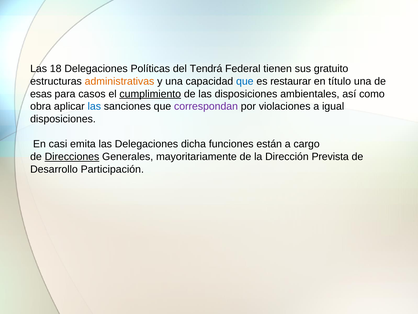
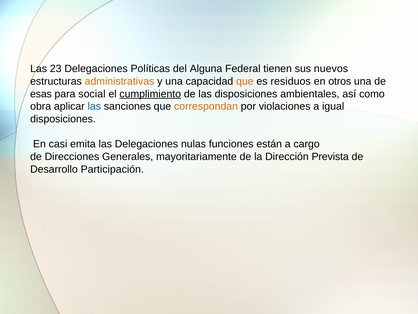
18: 18 -> 23 (56, 69)
Tendrá: Tendrá -> Alguna (206, 69)
gratuito: gratuito -> nuevos (331, 69)
que colour: blue -> orange (245, 81)
restaurar: restaurar -> residuos (291, 81)
título: título -> otros (340, 81)
casos: casos -> social (92, 94)
correspondan colour: purple -> orange (206, 106)
dicha: dicha -> nulas (193, 144)
Direcciones underline: present -> none (72, 156)
